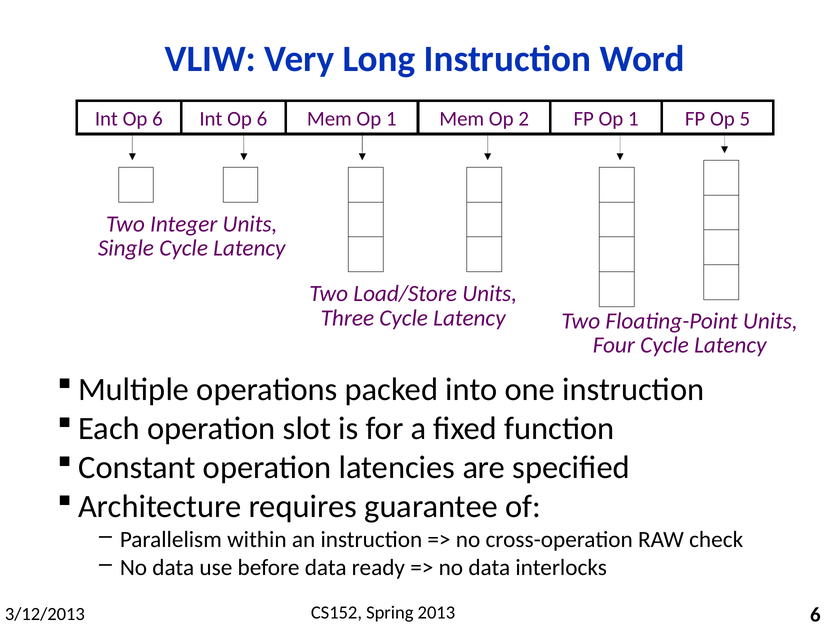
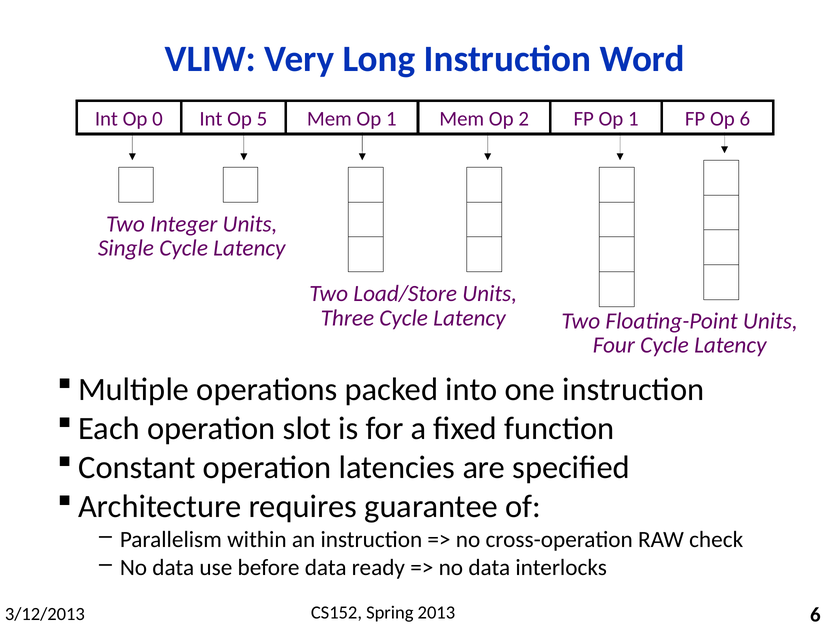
6: 6 -> 0 (157, 119)
6: 6 -> 5 (262, 119)
Op 5: 5 -> 6 (745, 119)
